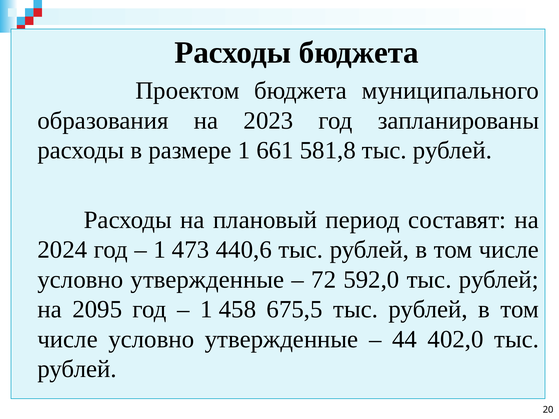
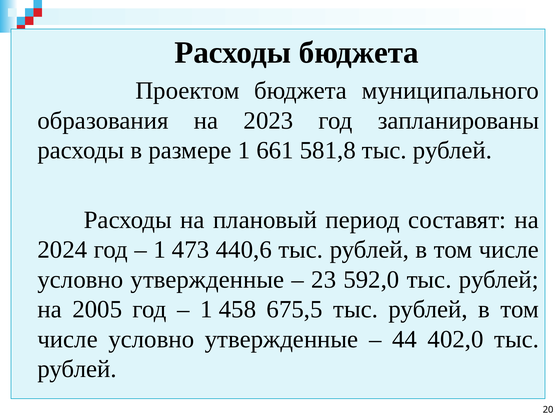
72: 72 -> 23 (324, 280)
2095: 2095 -> 2005 (97, 310)
